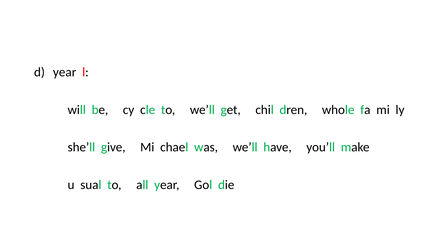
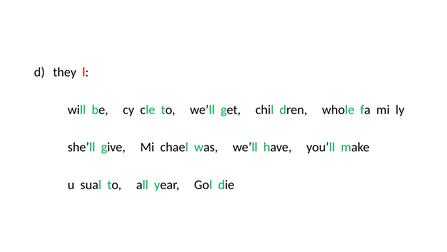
year: year -> they (65, 72)
